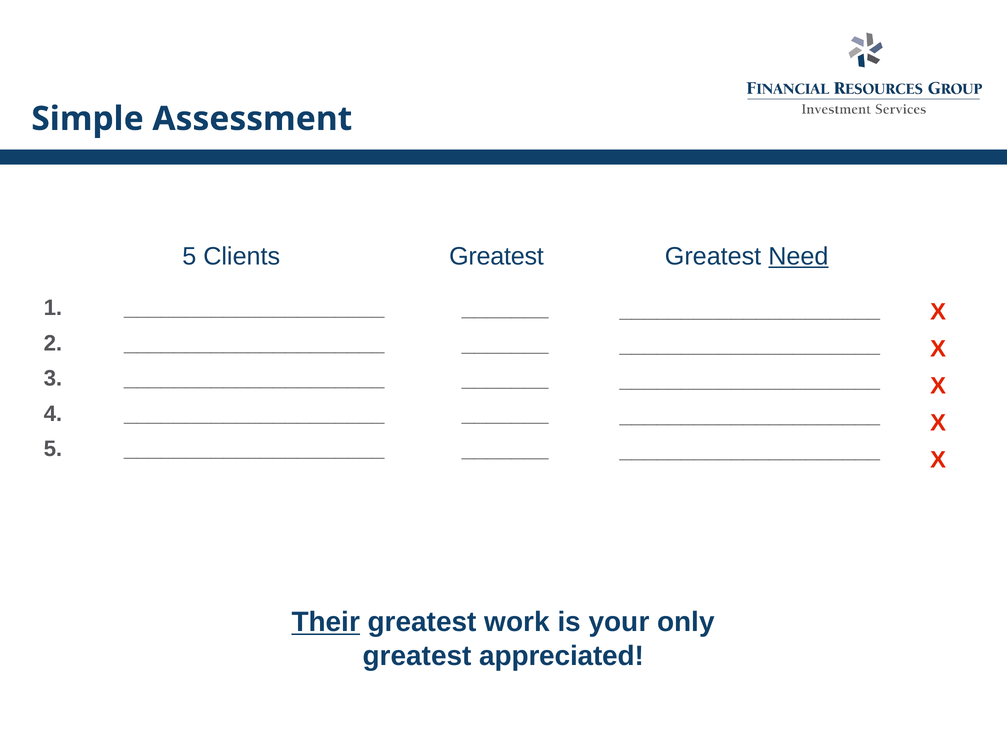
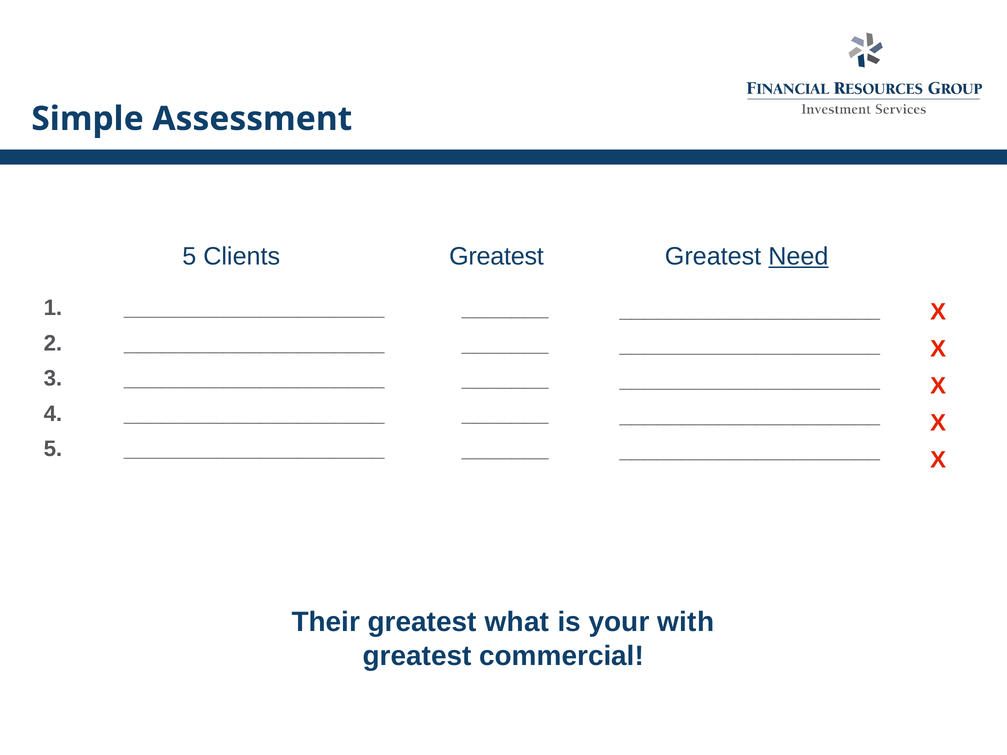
Their underline: present -> none (326, 622)
work: work -> what (517, 622)
only: only -> with (686, 622)
appreciated: appreciated -> commercial (562, 656)
